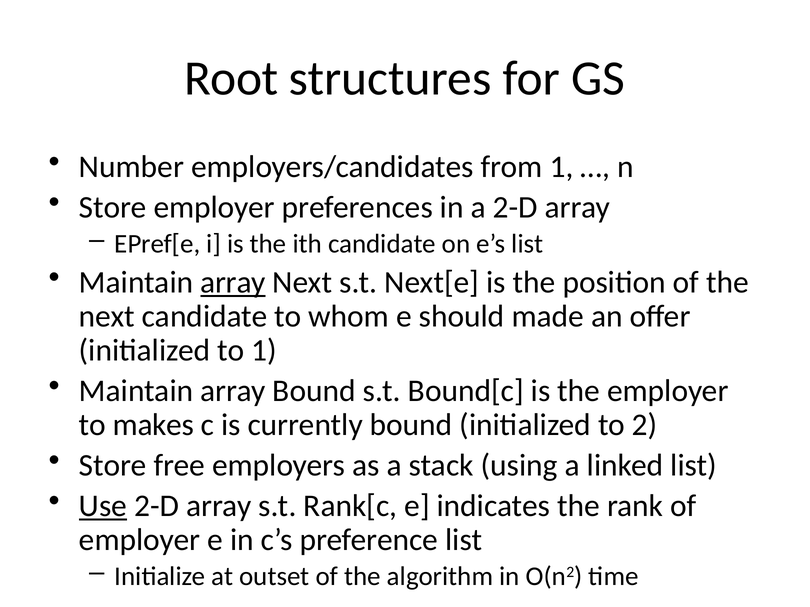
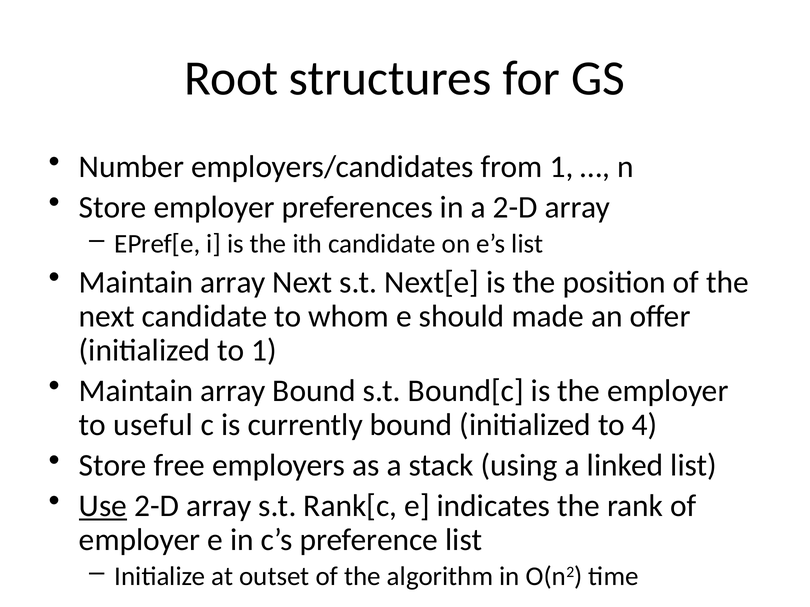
array underline: present -> none (233, 283)
makes: makes -> useful (153, 425)
2: 2 -> 4 (645, 425)
